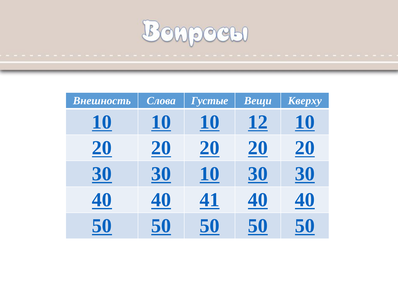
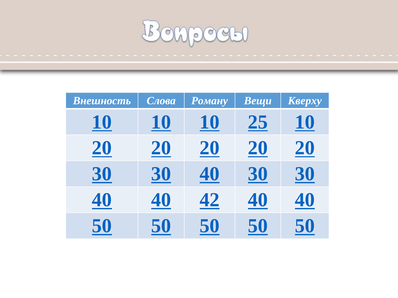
Густые: Густые -> Роману (210, 101)
12: 12 -> 25 (258, 122)
10: 10 -> 40 (210, 174)
41: 41 -> 42 (210, 200)
